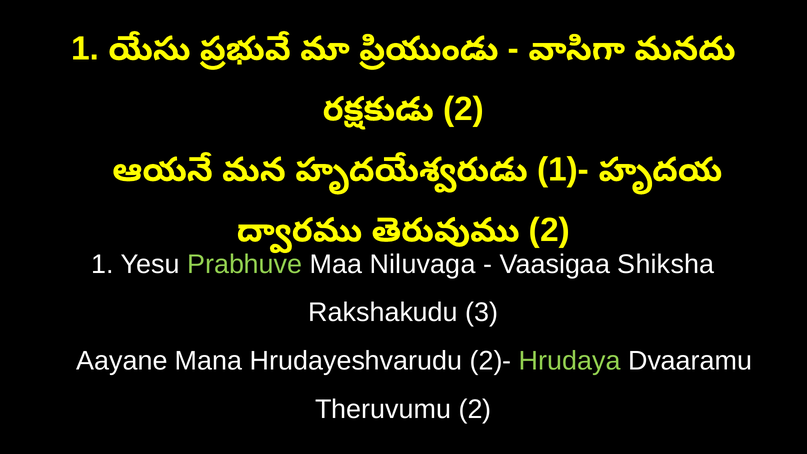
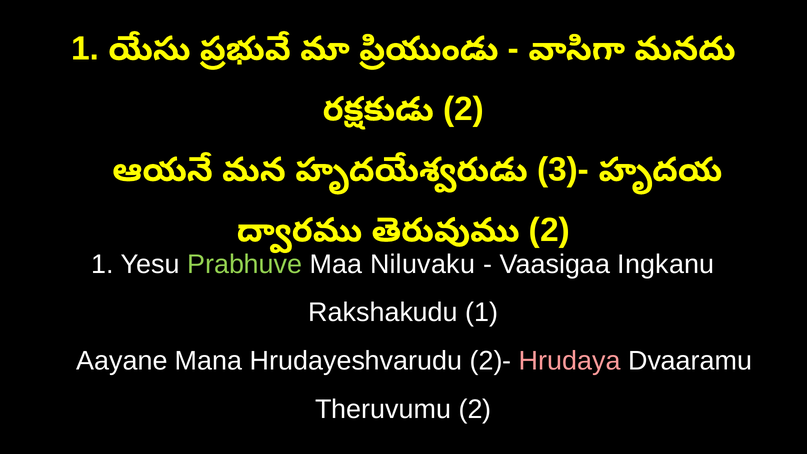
1)-: 1)- -> 3)- (563, 170)
Niluvaga: Niluvaga -> Niluvaku (423, 264)
Shiksha: Shiksha -> Ingkanu (666, 264)
Rakshakudu 3: 3 -> 1 (482, 313)
Hrudaya colour: light green -> pink (570, 361)
